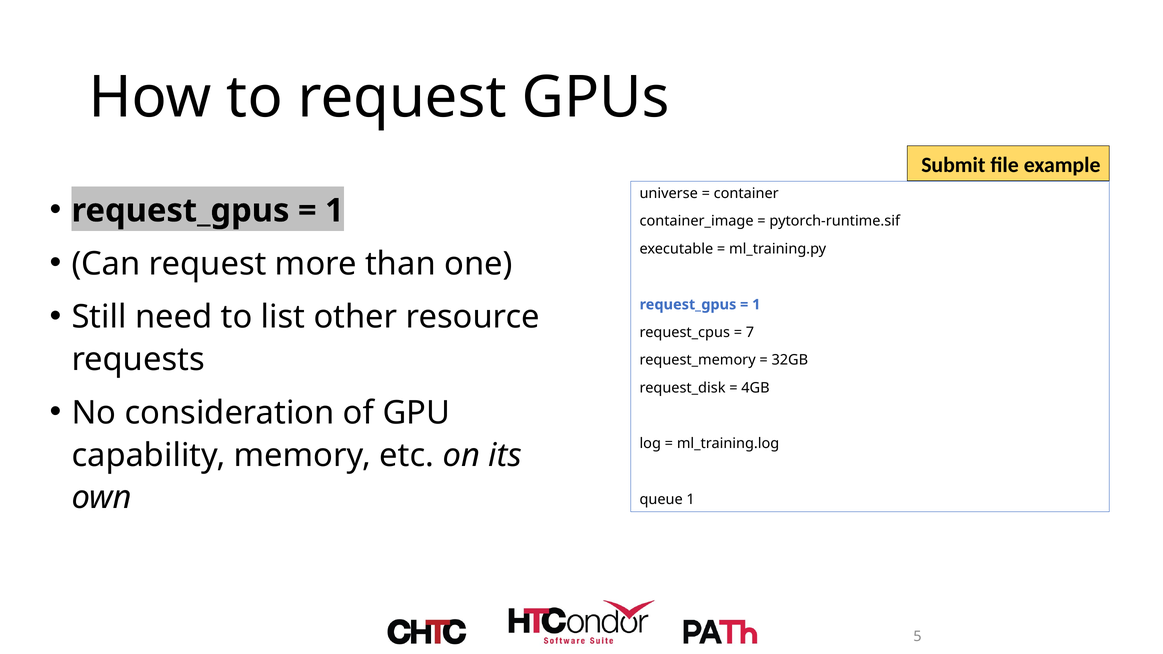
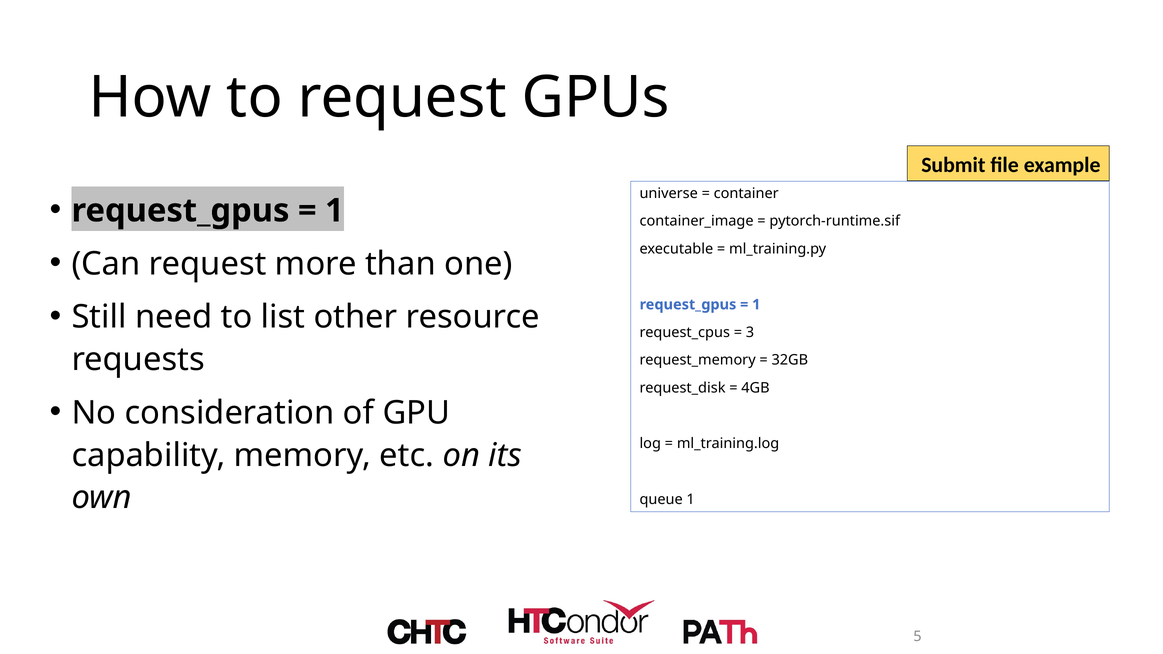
7: 7 -> 3 (750, 332)
